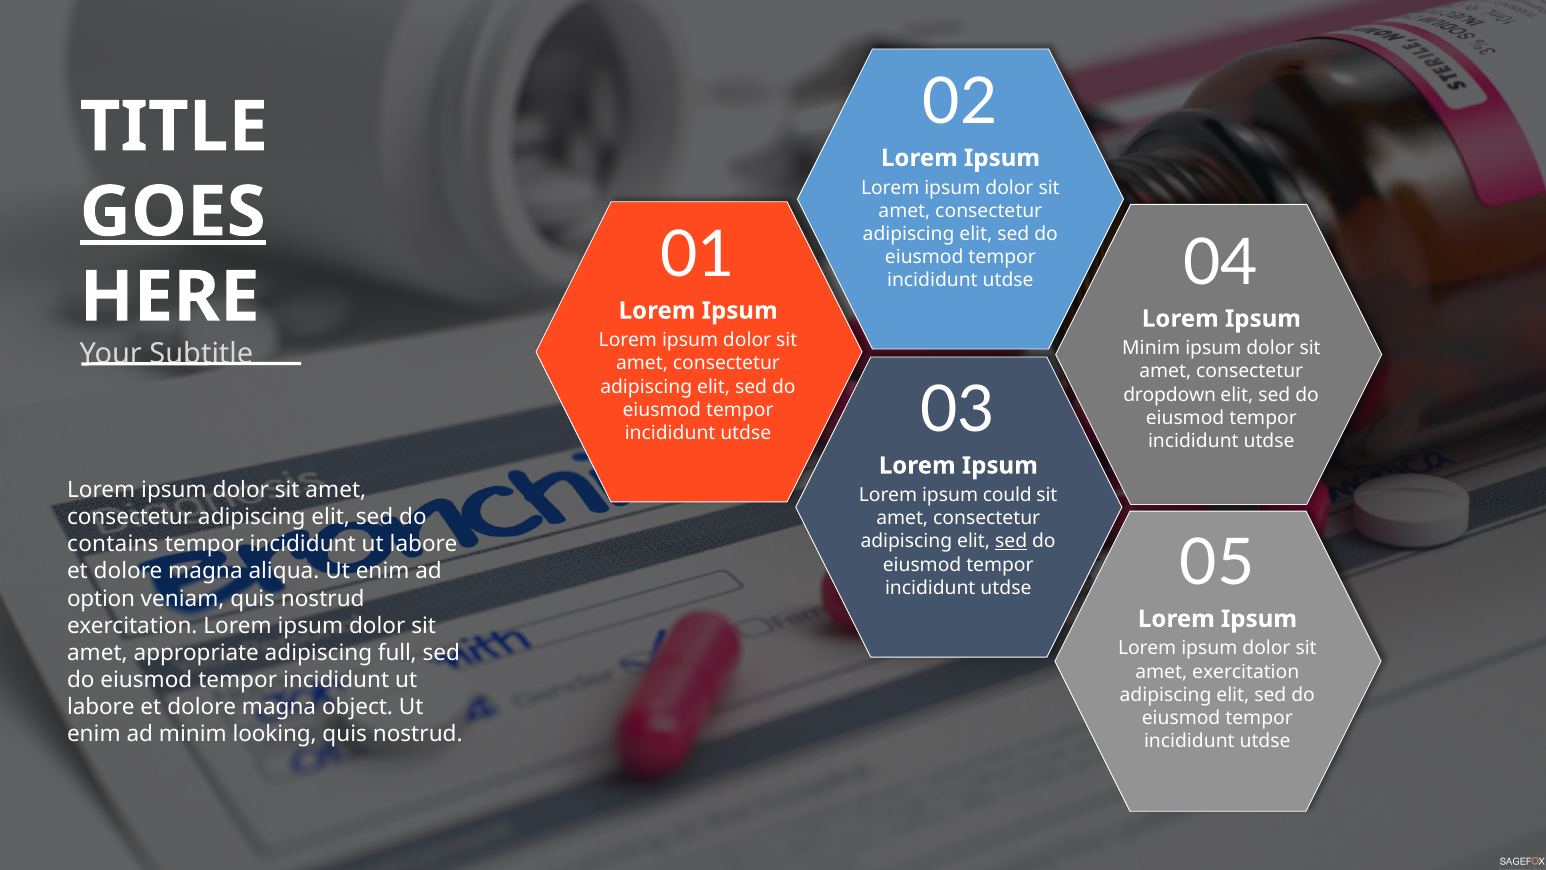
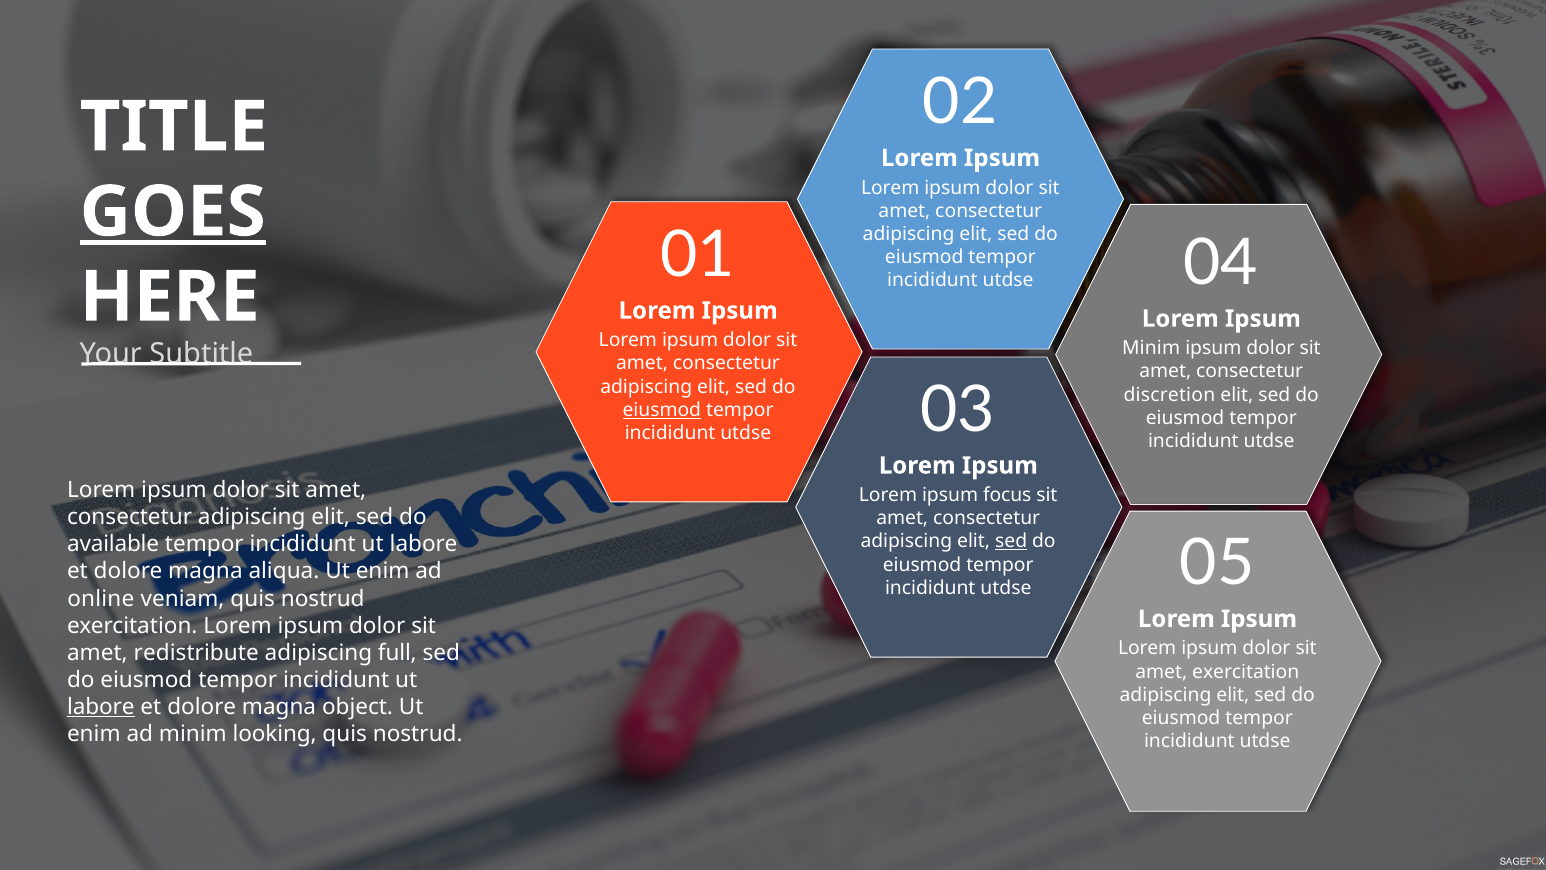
dropdown: dropdown -> discretion (1169, 395)
eiusmod underline: none -> present (662, 410)
could: could -> focus (1007, 495)
contains: contains -> available (113, 544)
option: option -> online (101, 598)
appropriate: appropriate -> redistribute (196, 652)
labore underline: none -> present (101, 707)
